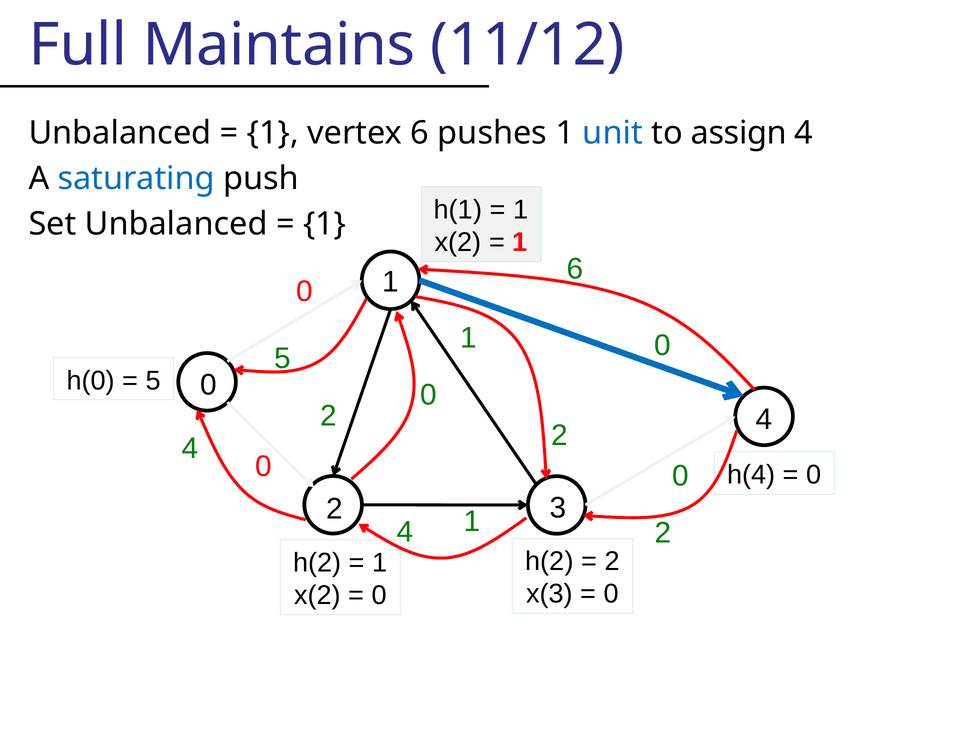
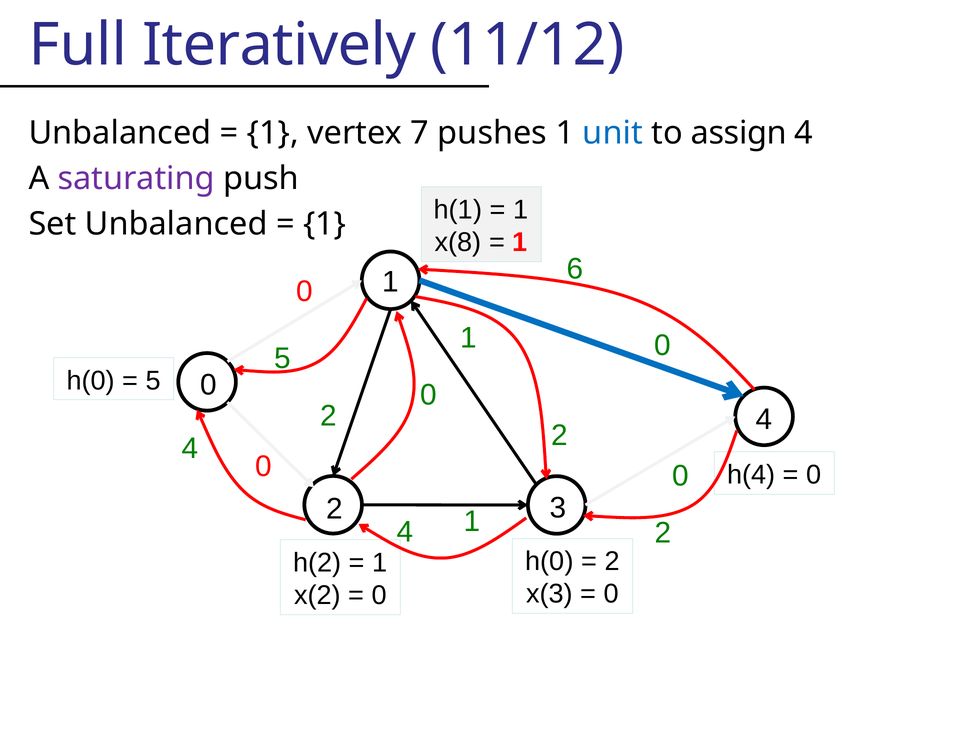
Maintains: Maintains -> Iteratively (279, 45)
vertex 6: 6 -> 7 (420, 133)
saturating colour: blue -> purple (136, 178)
x(2: x(2 -> x(8 (458, 242)
h(2: h(2 -> h(0 (549, 562)
